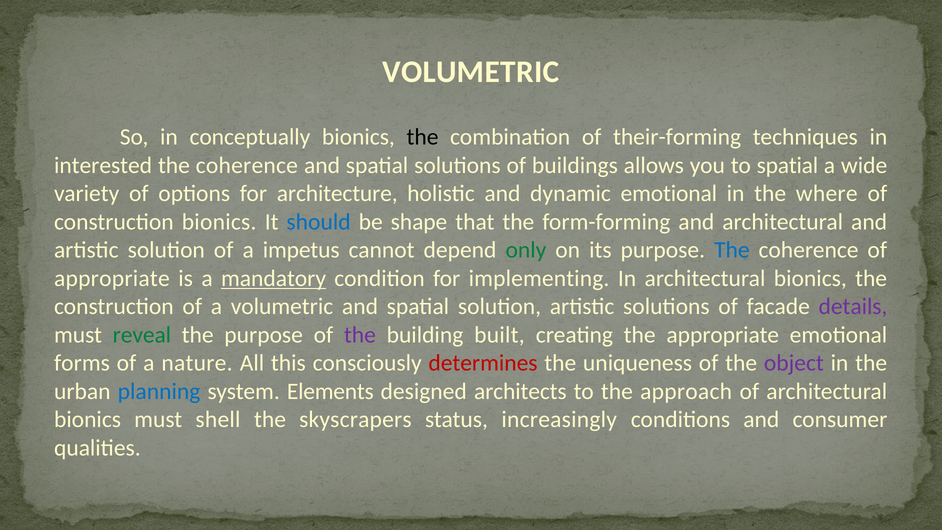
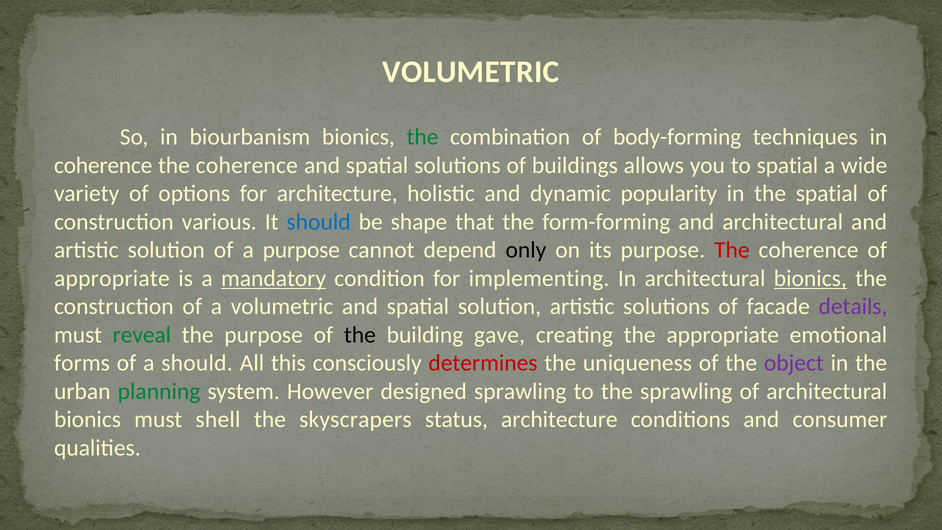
conceptually: conceptually -> biourbanism (250, 137)
the colour: black -> green (423, 137)
their-forming: their-forming -> body-forming (677, 137)
interested: interested -> coherence (103, 165)
dynamic emotional: emotional -> popularity (669, 194)
the where: where -> spatial (827, 194)
construction bionics: bionics -> various (219, 222)
a impetus: impetus -> purpose (301, 250)
only colour: green -> black (526, 250)
The colour: blue -> red (732, 250)
bionics underline: none -> present (810, 278)
the colour: purple -> black (360, 335)
built: built -> gave (500, 335)
a nature: nature -> should (197, 363)
planning colour: blue -> green (159, 391)
Elements: Elements -> However (330, 391)
designed architects: architects -> sprawling (520, 391)
the approach: approach -> sprawling (686, 391)
status increasingly: increasingly -> architecture (559, 420)
